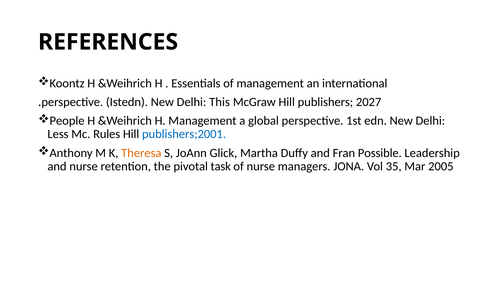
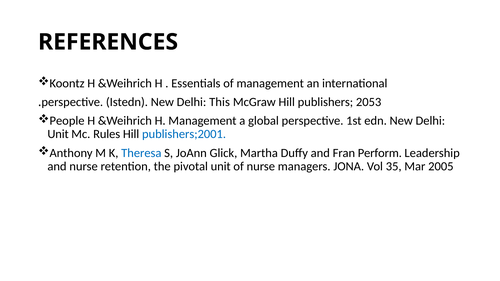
2027: 2027 -> 2053 (369, 102)
Less: Less -> Unit (58, 134)
Theresa colour: orange -> blue (141, 153)
Possible: Possible -> Perform (380, 153)
pivotal task: task -> unit (221, 167)
